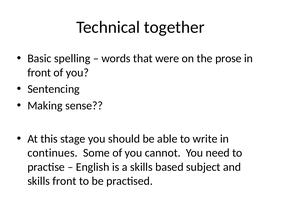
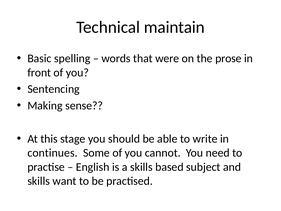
together: together -> maintain (174, 27)
skills front: front -> want (64, 181)
